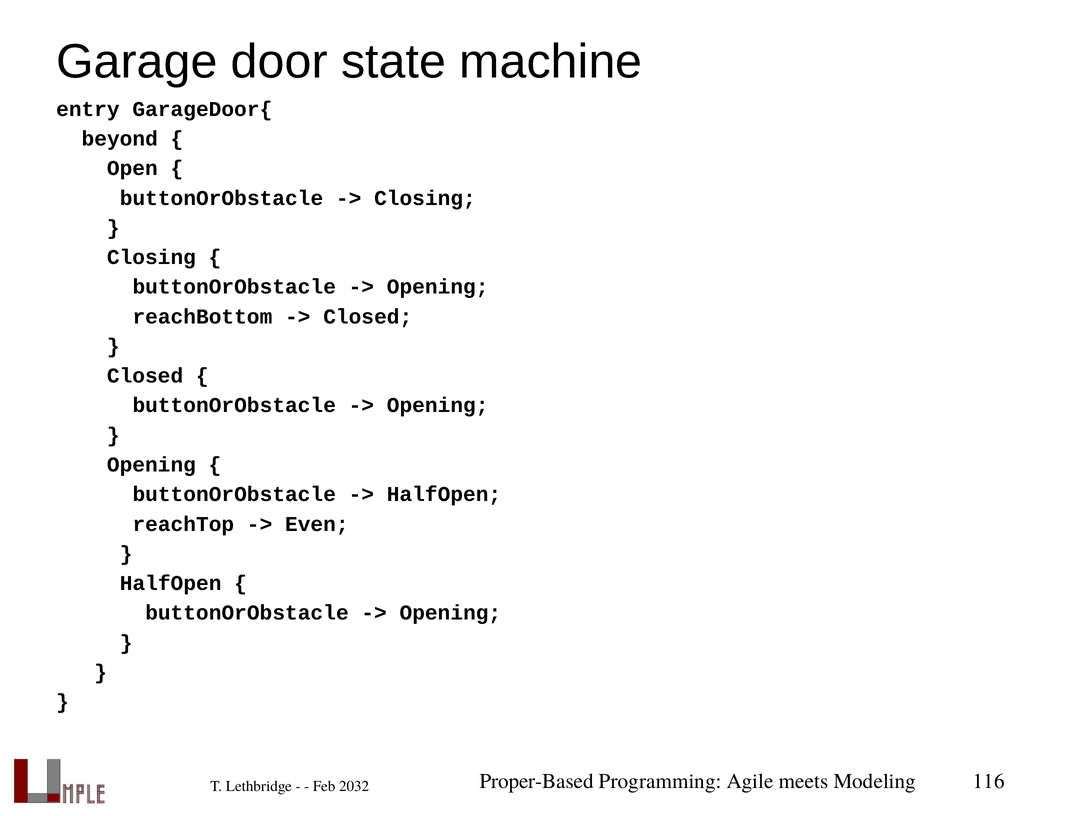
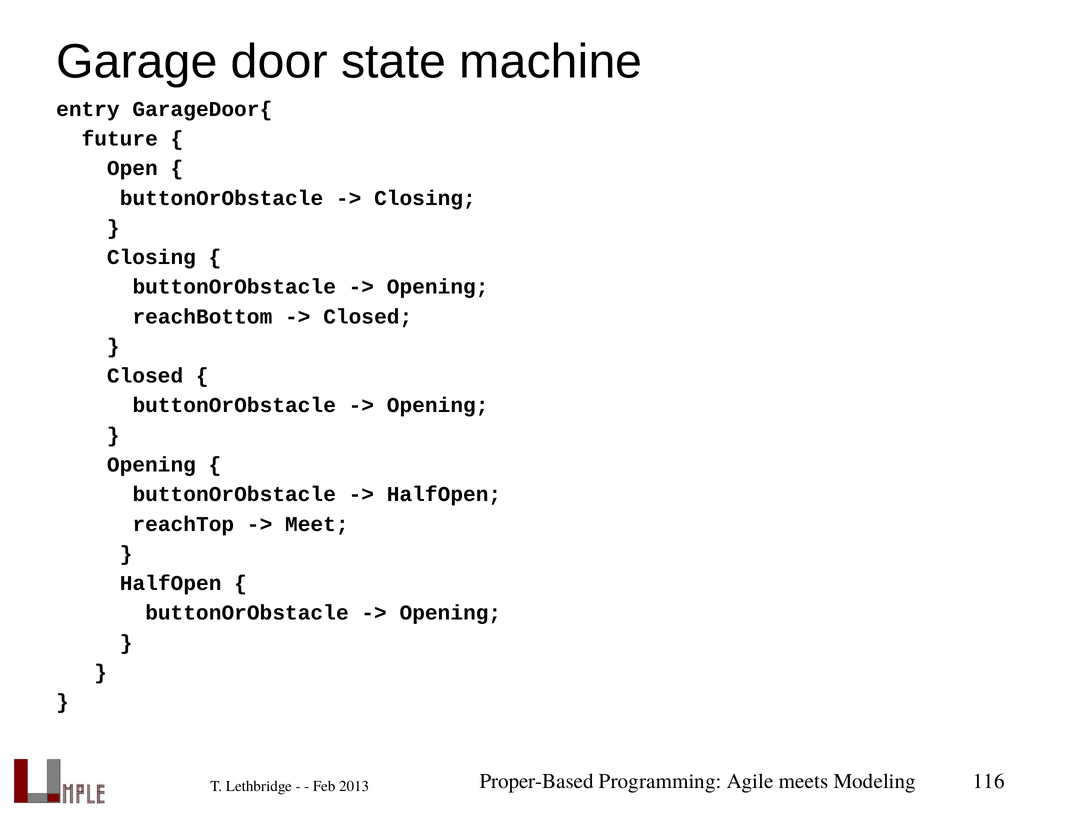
beyond: beyond -> future (120, 139)
Even: Even -> Meet (317, 524)
2032: 2032 -> 2013 (354, 786)
